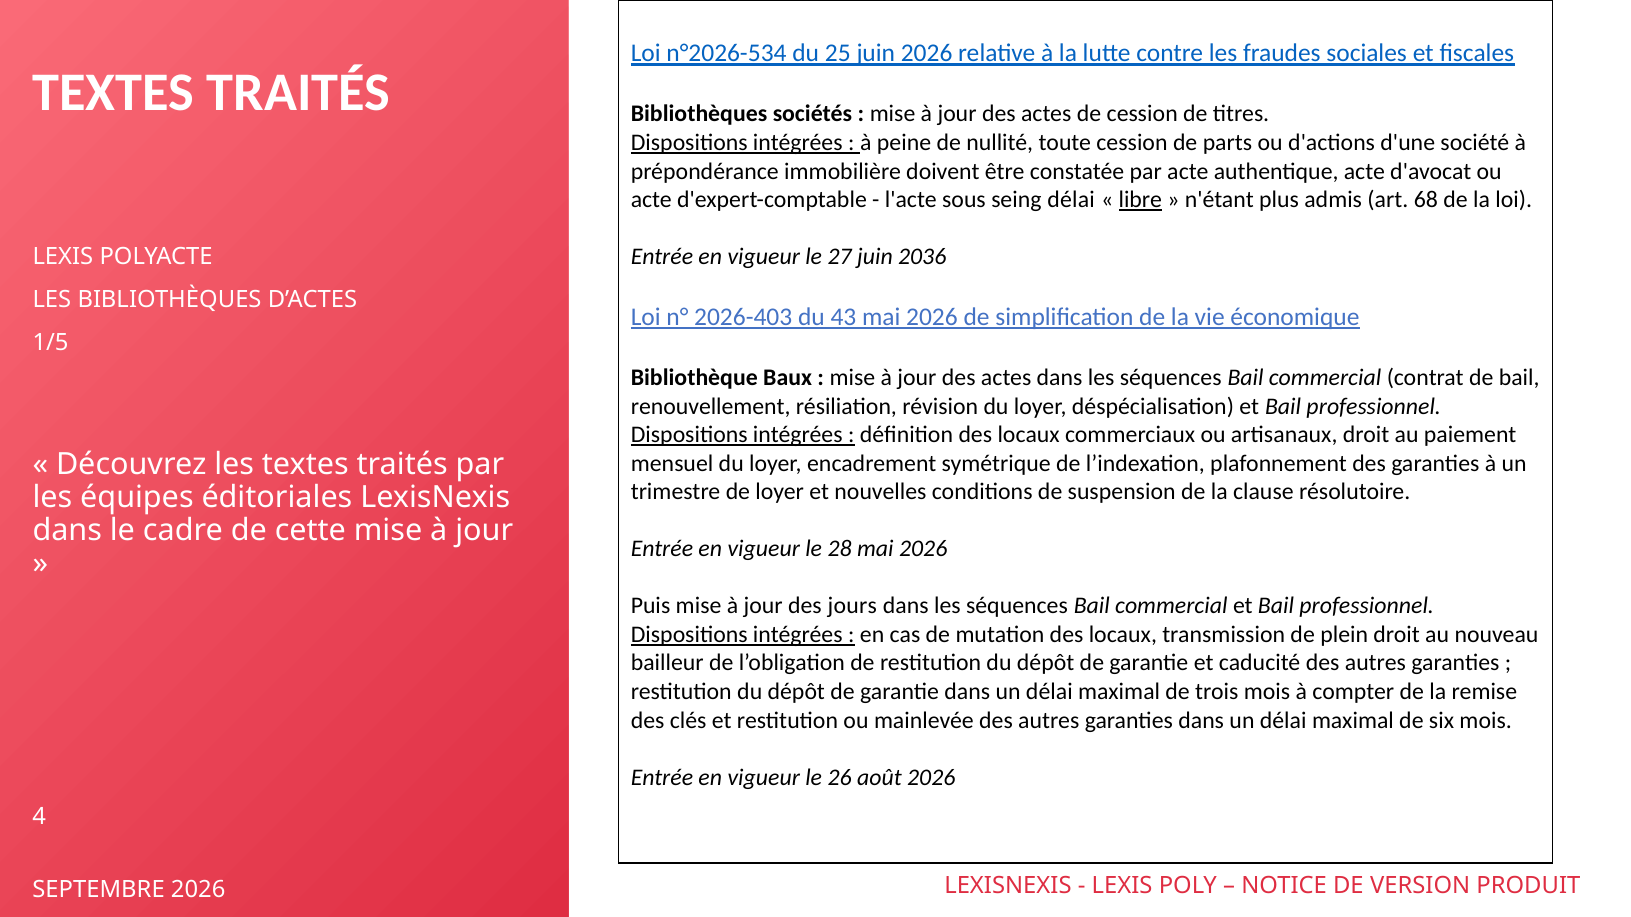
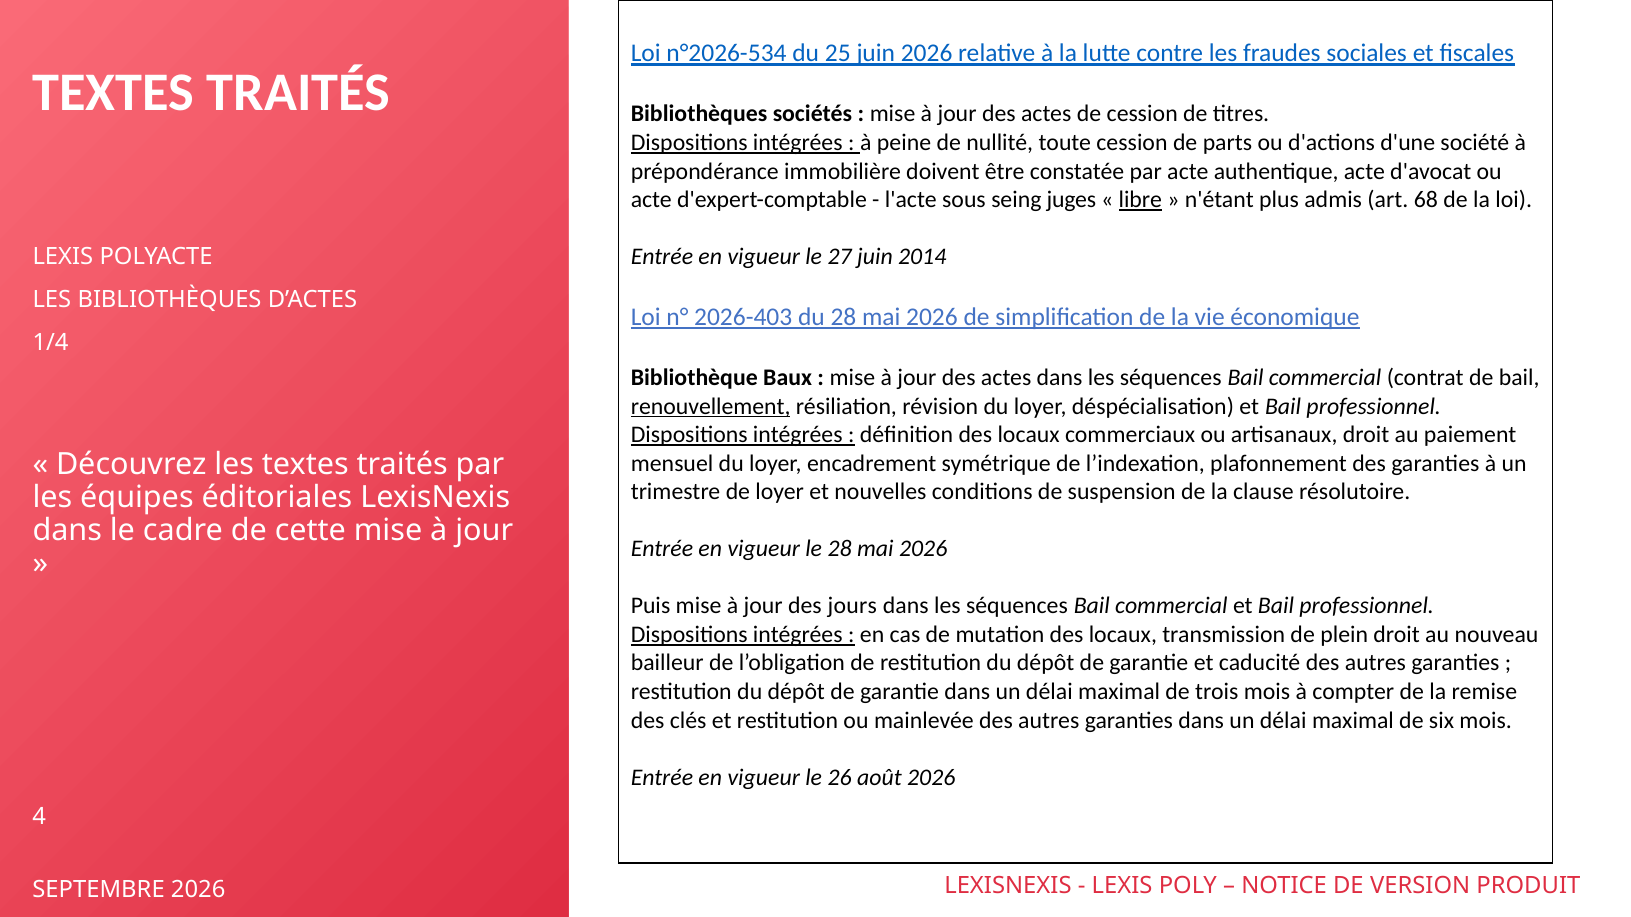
seing délai: délai -> juges (1071, 200)
2036: 2036 -> 2014 (922, 257)
du 43: 43 -> 28 (843, 317)
1/5: 1/5 -> 1/4 (51, 343)
renouvellement underline: none -> present (711, 406)
